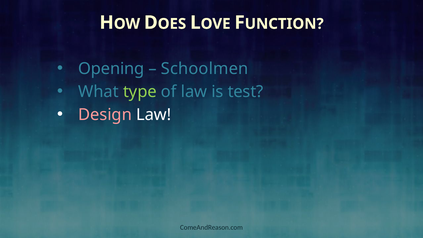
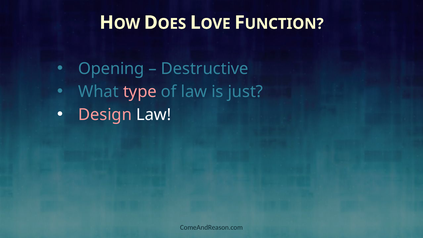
Schoolmen: Schoolmen -> Destructive (205, 69)
type colour: light green -> pink (140, 92)
test: test -> just (245, 92)
